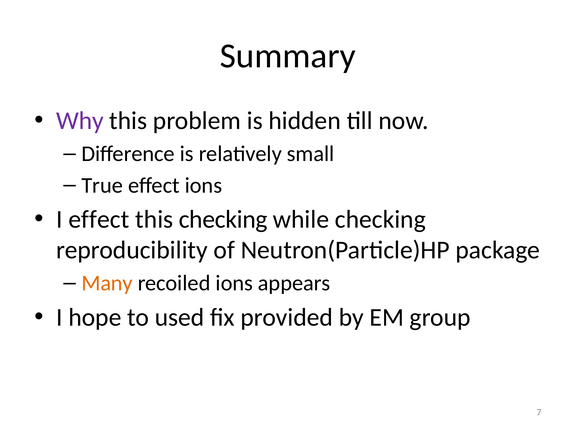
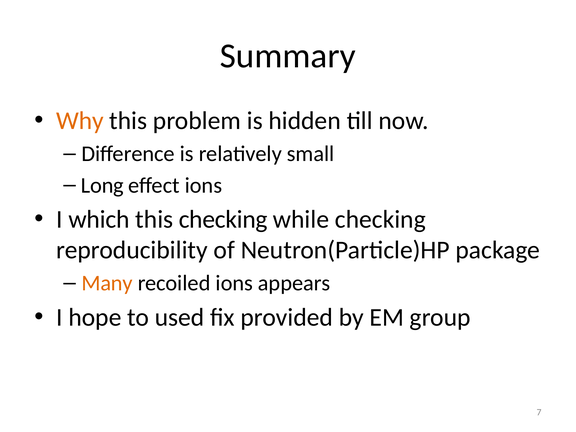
Why colour: purple -> orange (80, 121)
True: True -> Long (102, 185)
I effect: effect -> which (99, 219)
